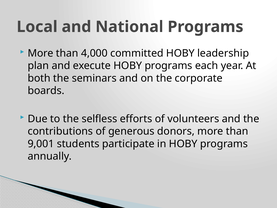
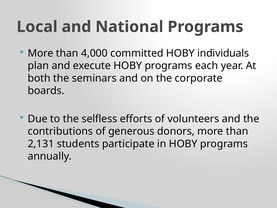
leadership: leadership -> individuals (223, 53)
9,001: 9,001 -> 2,131 (41, 144)
